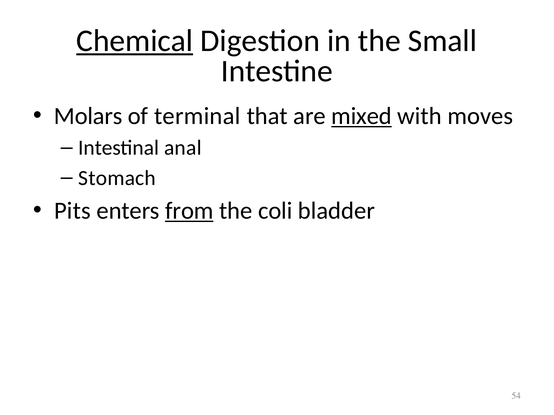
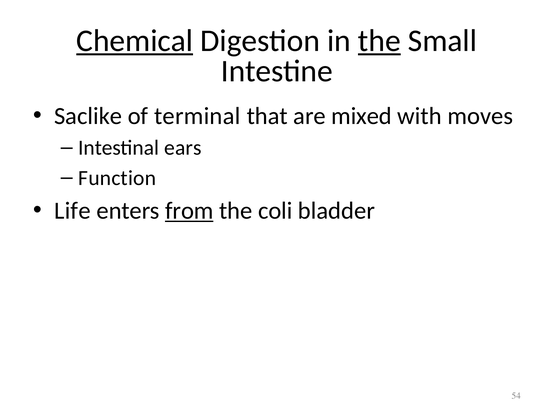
the underline: none -> present (379, 41)
Molars: Molars -> Saclike (88, 116)
mixed underline: present -> none (362, 116)
anal: anal -> ears (183, 148)
Stomach: Stomach -> Function (117, 178)
Pits: Pits -> Life (72, 211)
